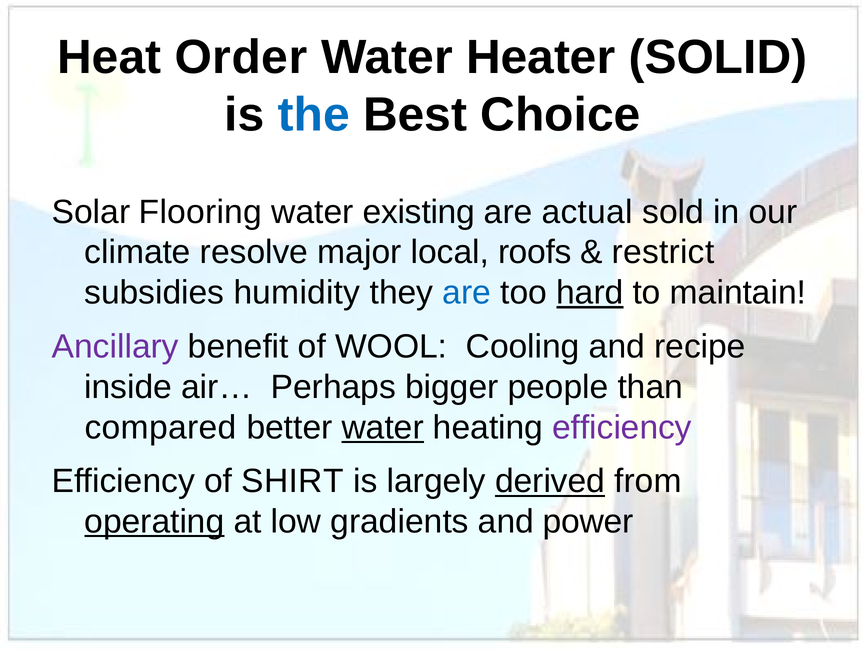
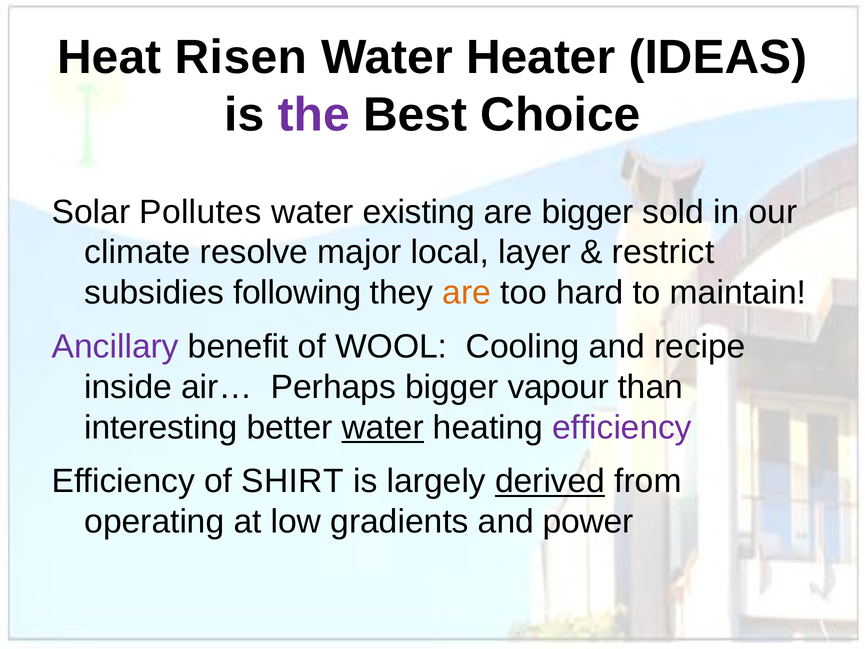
Order: Order -> Risen (241, 57)
SOLID: SOLID -> IDEAS (718, 57)
the colour: blue -> purple (314, 115)
Flooring: Flooring -> Pollutes (200, 212)
are actual: actual -> bigger (588, 212)
roofs: roofs -> layer (535, 252)
humidity: humidity -> following (297, 293)
are colour: blue -> orange (467, 293)
hard underline: present -> none (590, 293)
people: people -> vapour (558, 387)
compared: compared -> interesting (161, 427)
operating underline: present -> none (154, 522)
